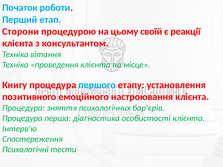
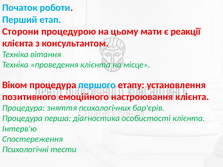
своїй: своїй -> мати (151, 32)
Книгу: Книгу -> Віком (15, 85)
